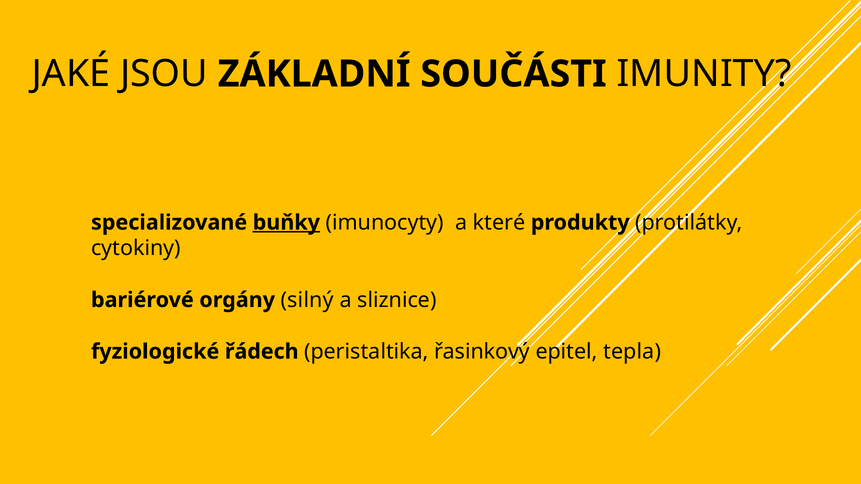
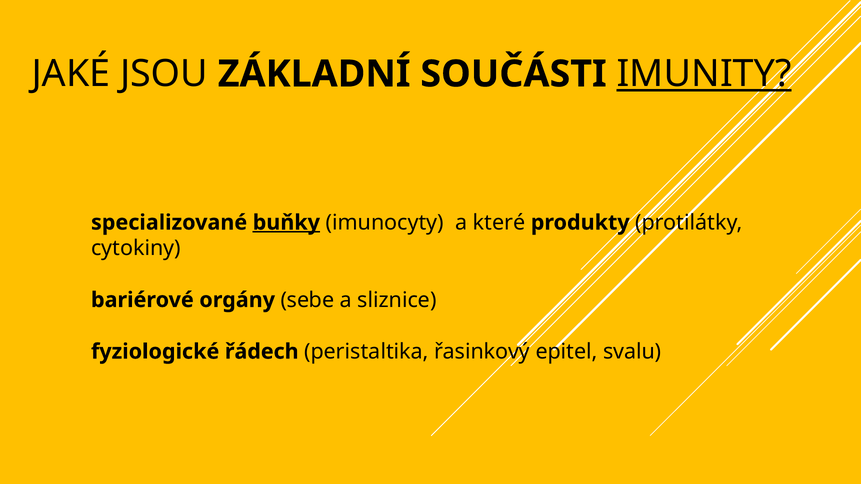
IMUNITY underline: none -> present (704, 74)
silný: silný -> sebe (307, 300)
tepla: tepla -> svalu (632, 352)
